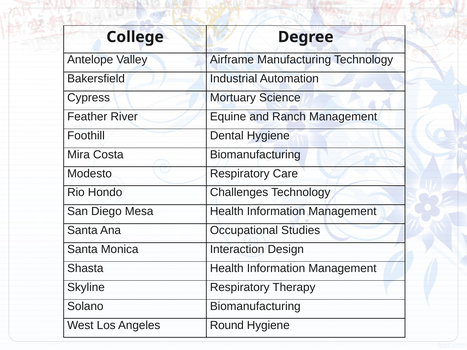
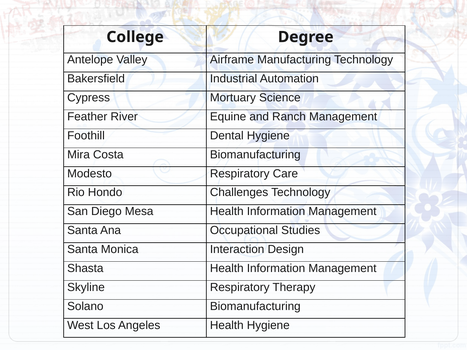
Angeles Round: Round -> Health (227, 325)
